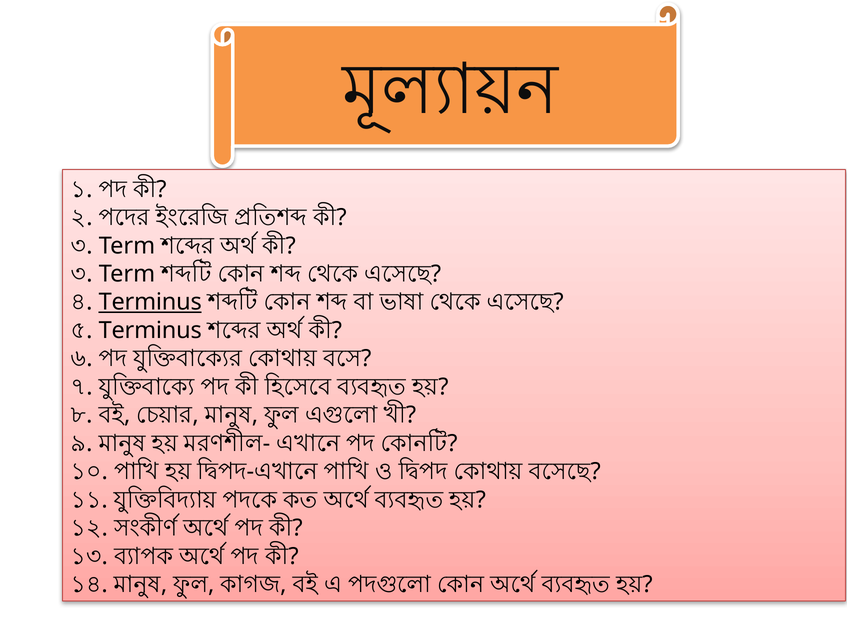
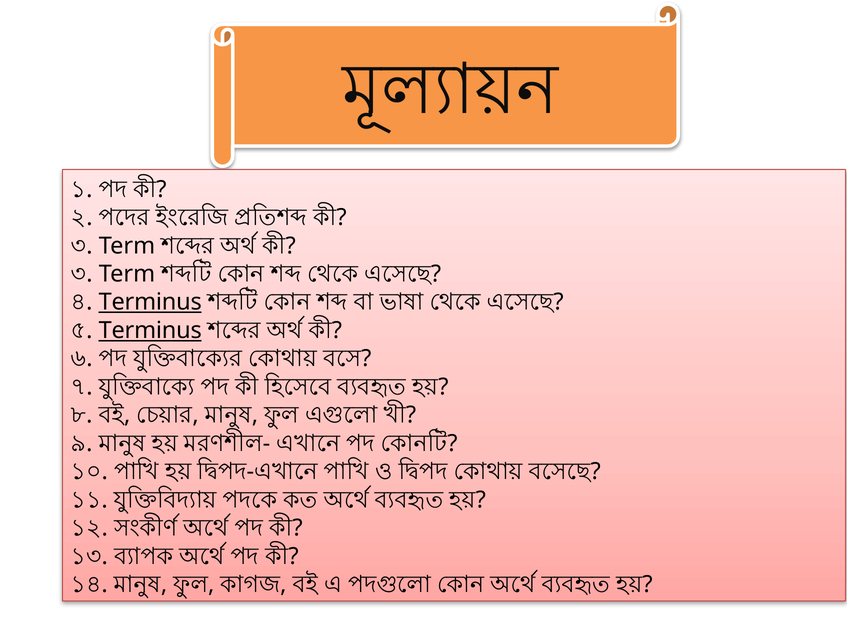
Terminus underline: none -> present (150, 331)
